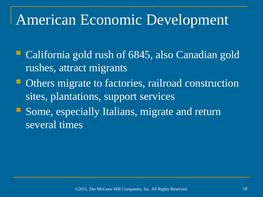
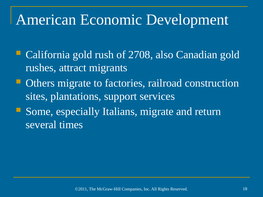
6845: 6845 -> 2708 (141, 55)
